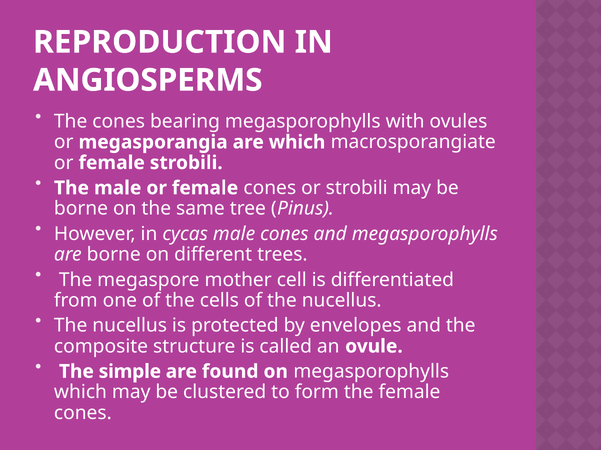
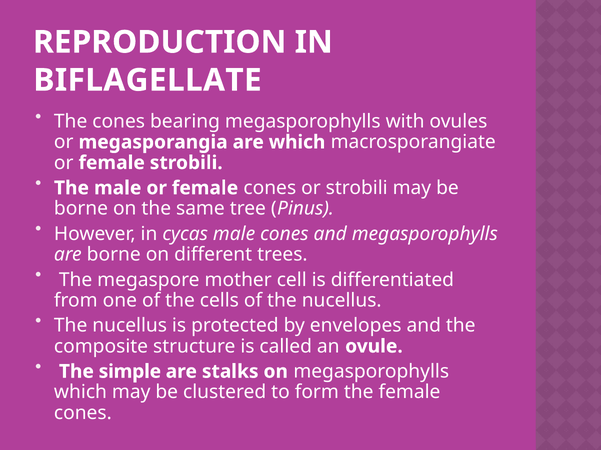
ANGIOSPERMS: ANGIOSPERMS -> BIFLAGELLATE (148, 80)
found: found -> stalks (230, 372)
